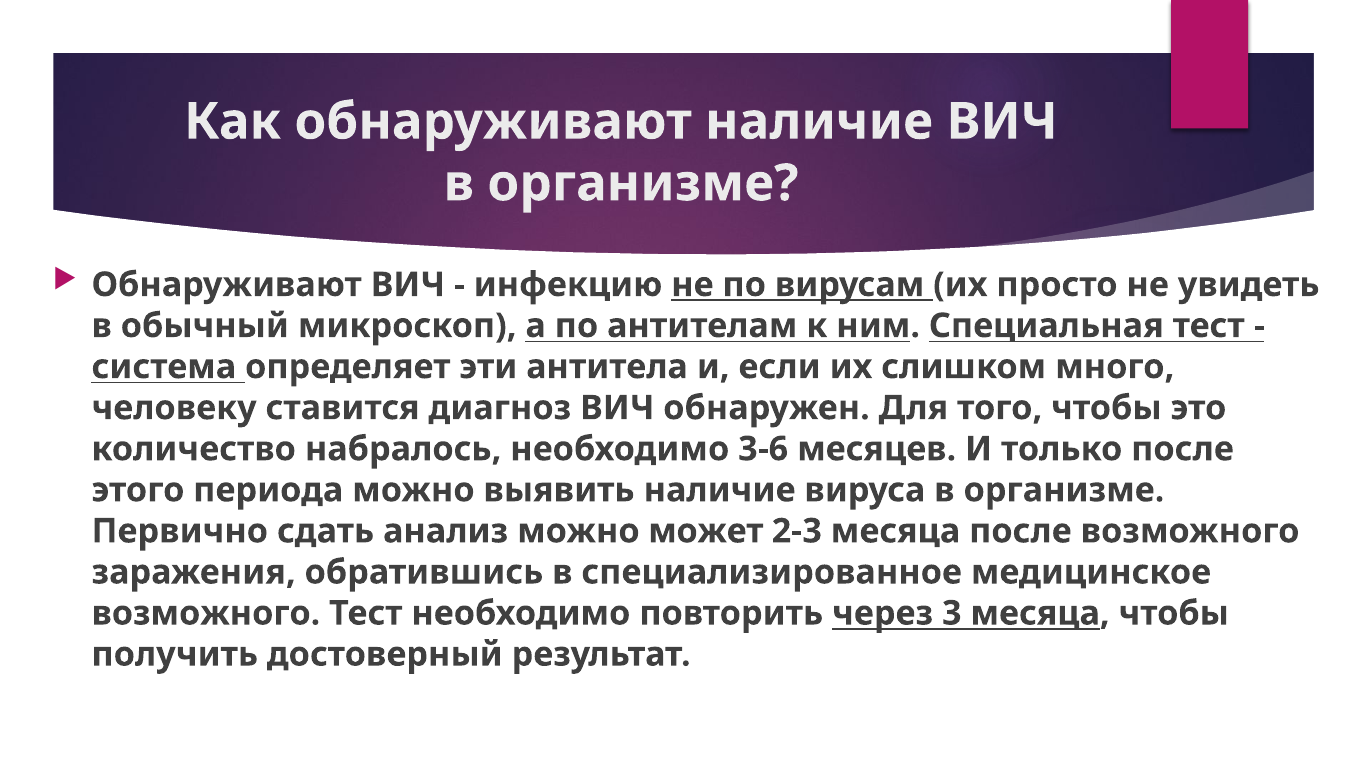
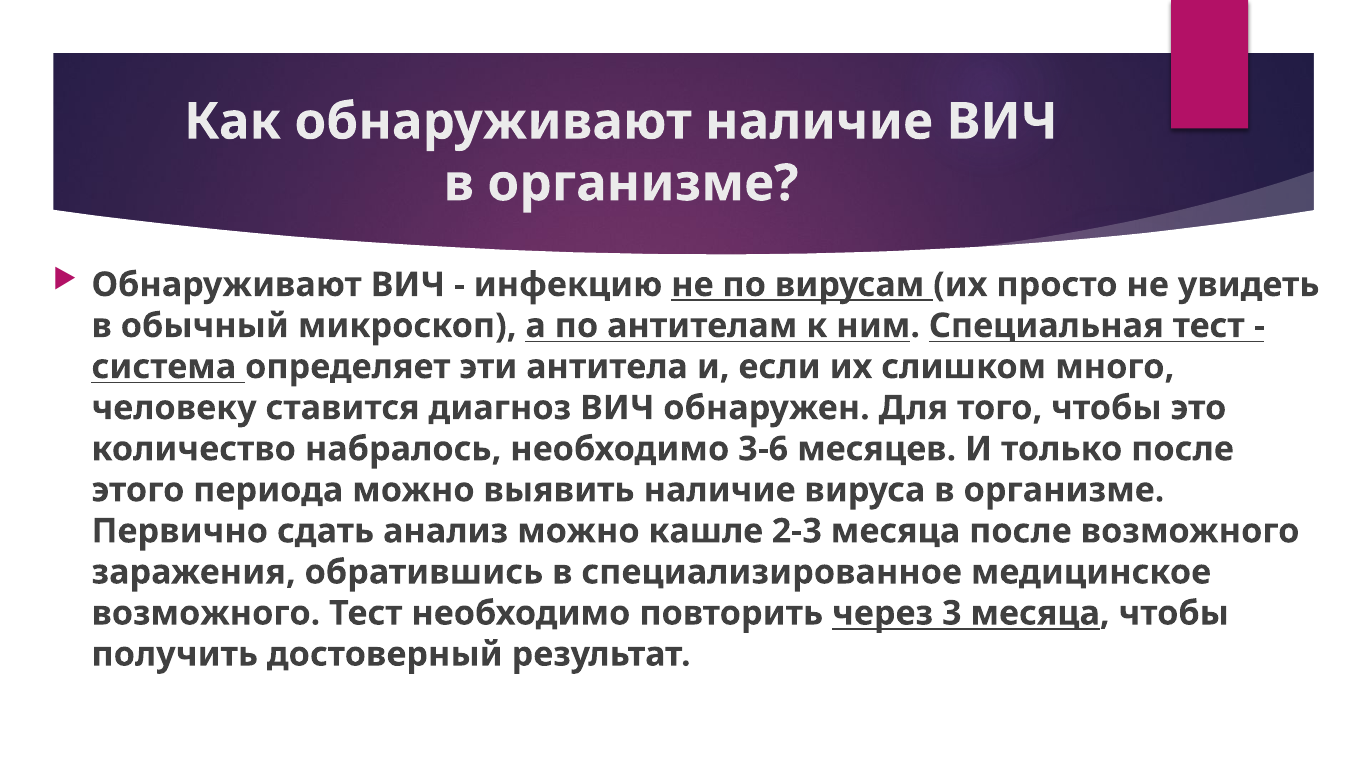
может: может -> кашле (706, 531)
